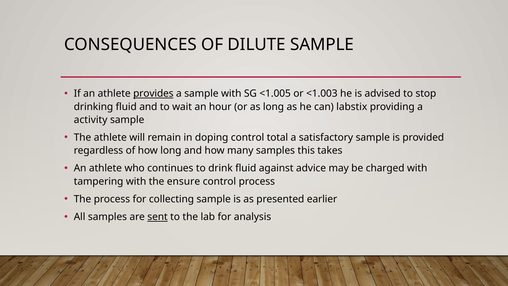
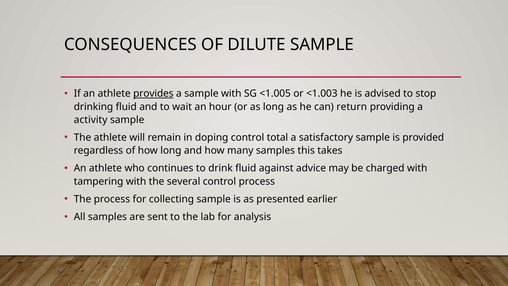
labstix: labstix -> return (352, 107)
ensure: ensure -> several (184, 181)
sent underline: present -> none (158, 217)
